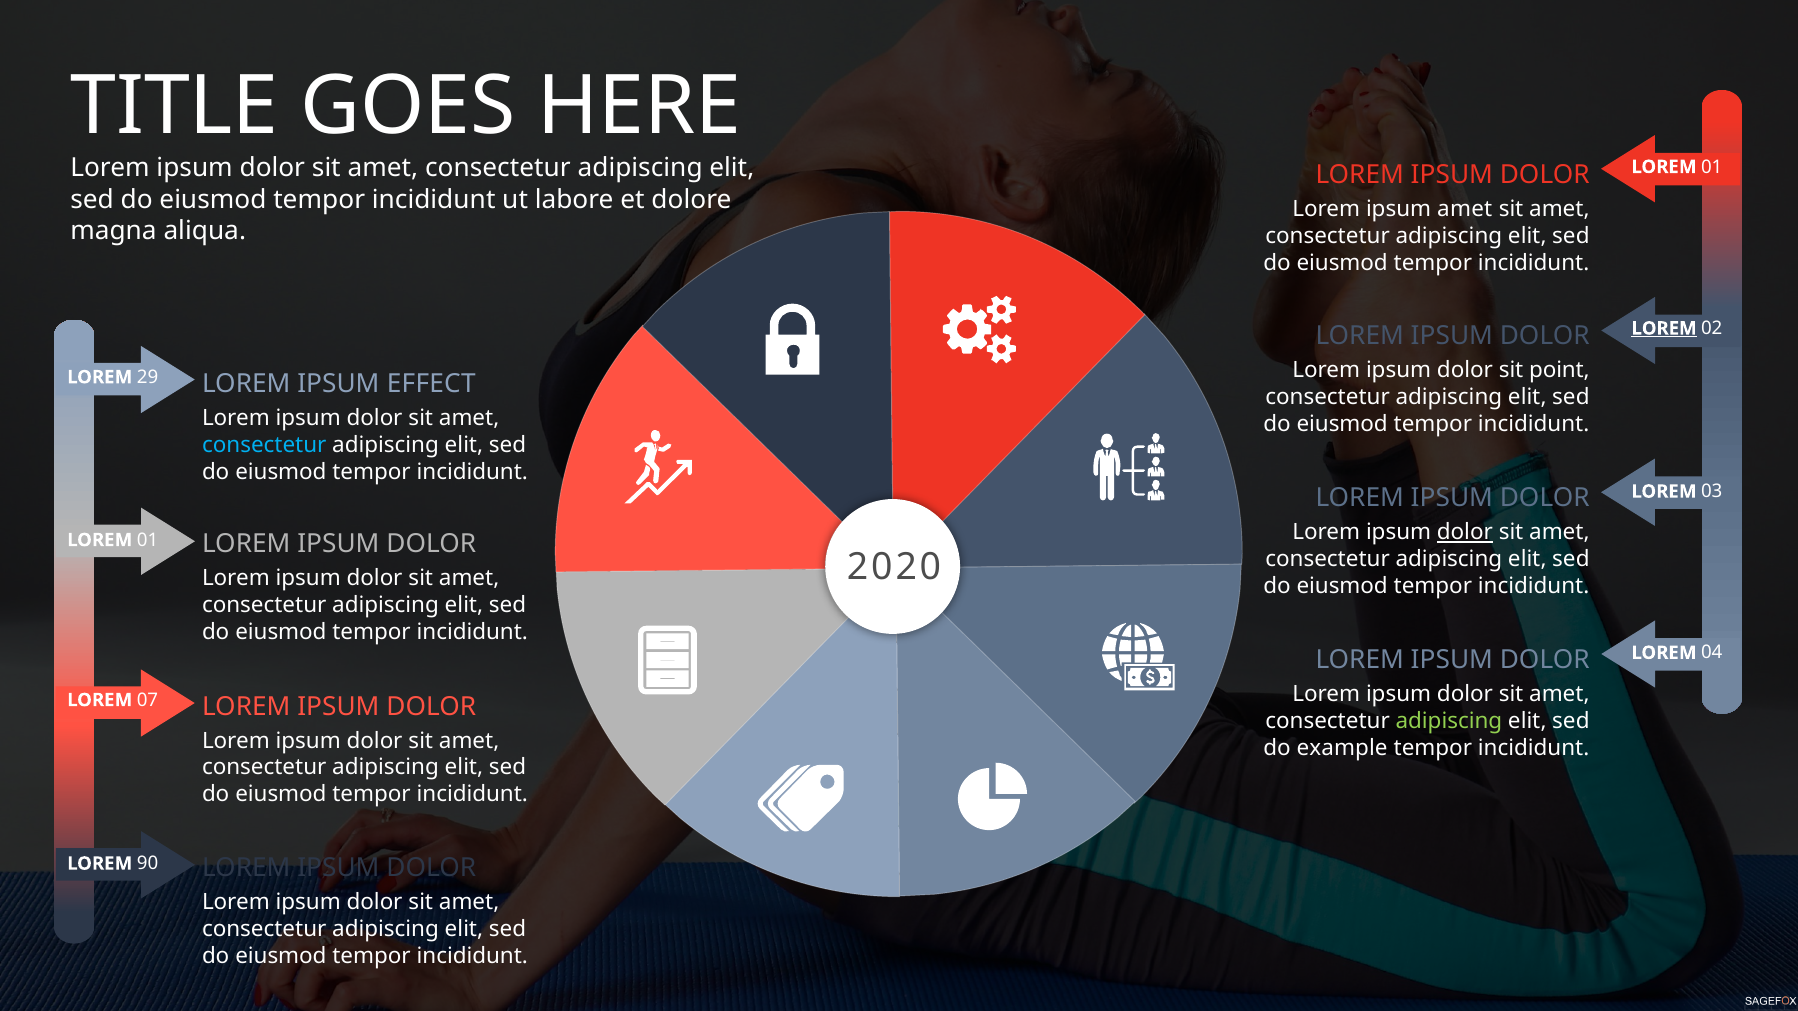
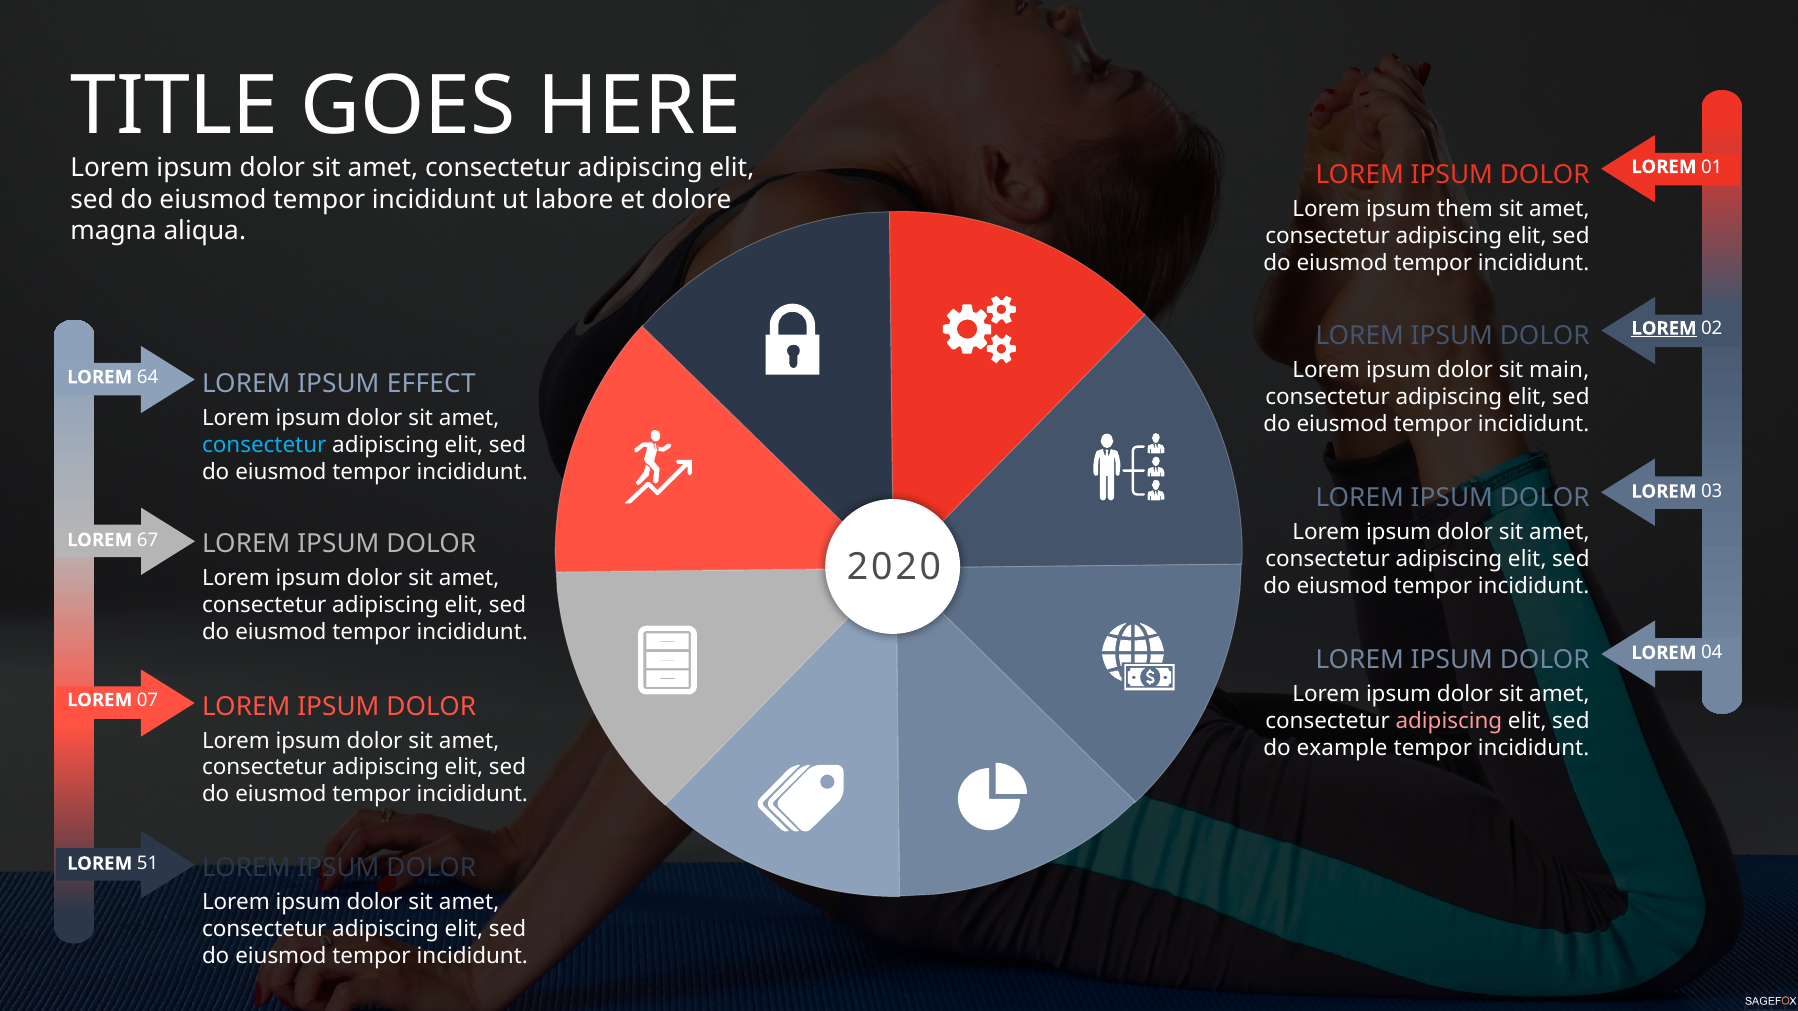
ipsum amet: amet -> them (1465, 210)
point: point -> main (1559, 370)
29: 29 -> 64 (148, 377)
dolor underline: present -> none (1465, 532)
01: 01 -> 67 (148, 540)
adipiscing colour: light green -> pink (1449, 721)
90: 90 -> 51 (148, 864)
